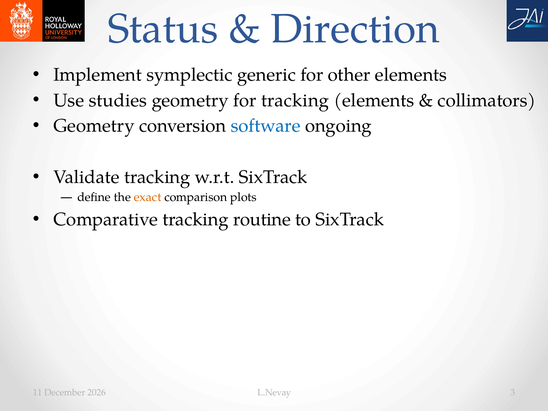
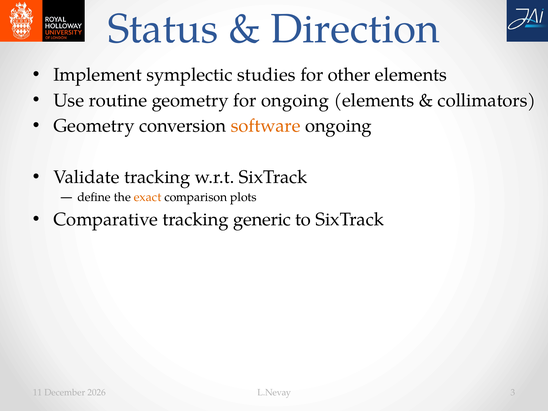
generic: generic -> studies (266, 75)
studies: studies -> routine (118, 100)
for tracking: tracking -> ongoing (295, 100)
software colour: blue -> orange (266, 126)
routine: routine -> generic (262, 220)
